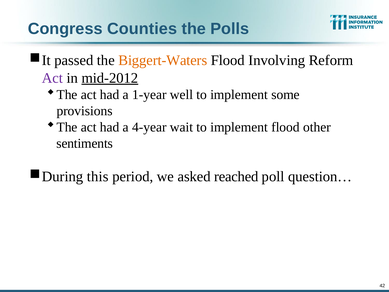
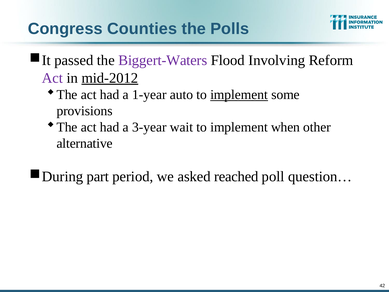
Biggert-Waters colour: orange -> purple (163, 60)
well: well -> auto (181, 95)
implement underline: none -> present (239, 95)
4-year: 4-year -> 3-year (149, 127)
implement flood: flood -> when (286, 127)
sentiments: sentiments -> alternative (85, 143)
this: this -> part (98, 176)
